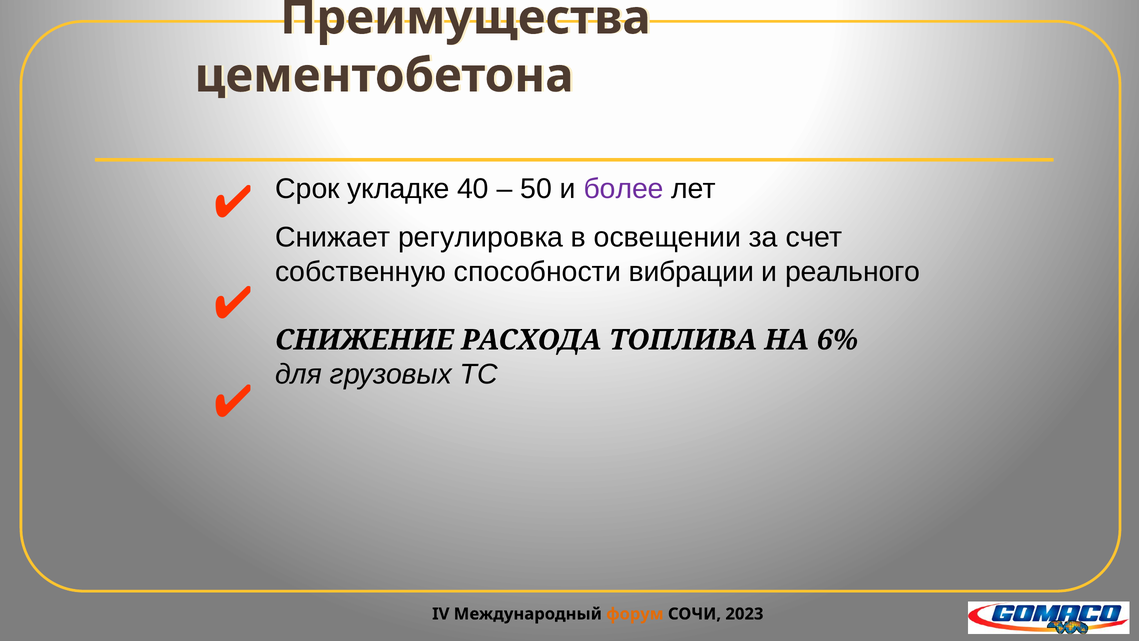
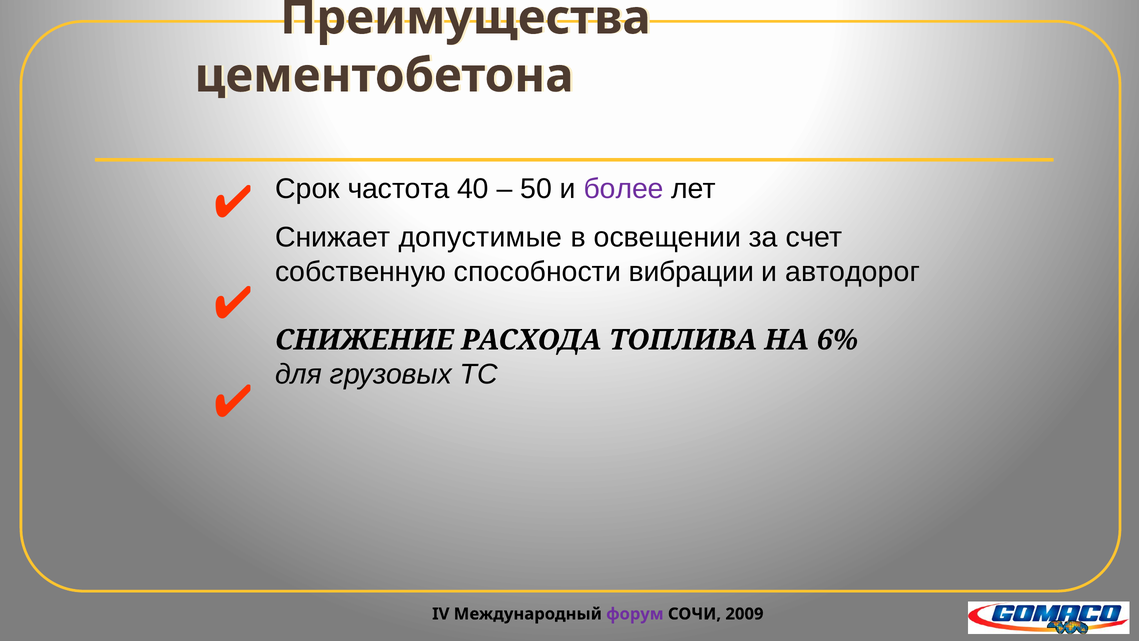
укладке: укладке -> частота (399, 189)
регулировка: регулировка -> допустимые (480, 237)
реального: реального -> автодорог (853, 272)
форум colour: orange -> purple (635, 614)
2023: 2023 -> 2009 (744, 614)
